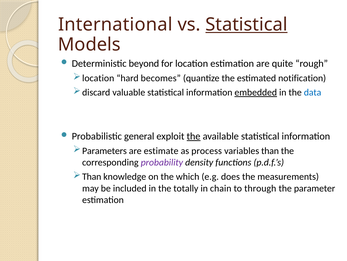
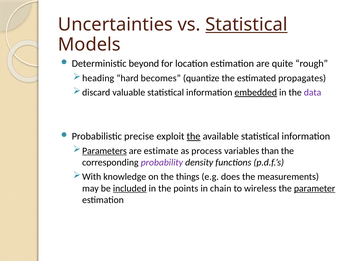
International: International -> Uncertainties (115, 25)
location: location -> heading (98, 78)
notification: notification -> propagates (302, 78)
data colour: blue -> purple (313, 92)
general: general -> precise (139, 136)
Parameters underline: none -> present (104, 150)
Than: Than -> With (92, 176)
which: which -> things (188, 176)
included underline: none -> present (130, 188)
totally: totally -> points (186, 188)
through: through -> wireless (260, 188)
parameter underline: none -> present (315, 188)
